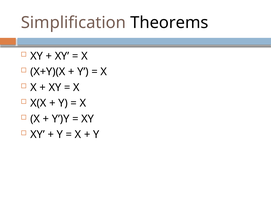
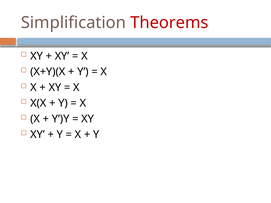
Theorems colour: black -> red (169, 23)
